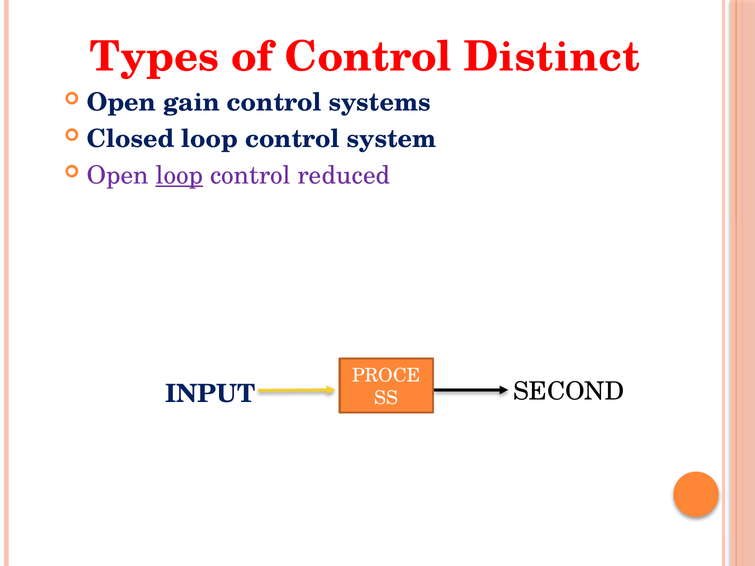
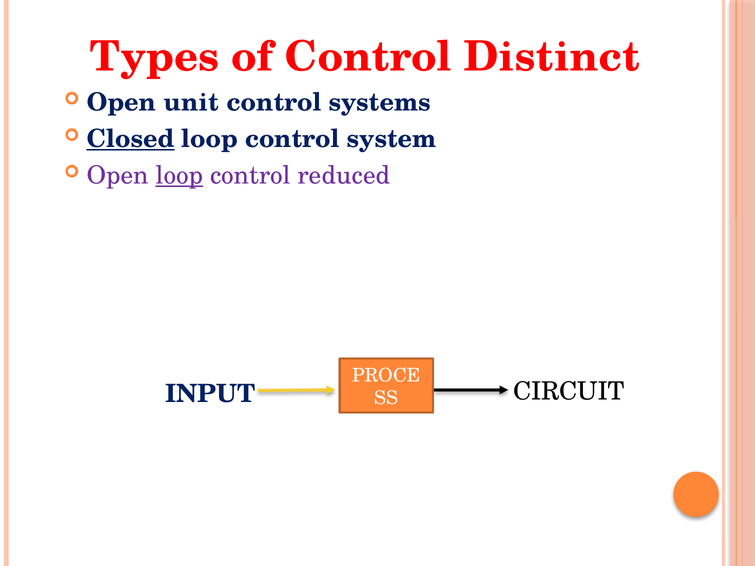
gain: gain -> unit (191, 102)
Closed underline: none -> present (131, 139)
SECOND: SECOND -> CIRCUIT (569, 392)
